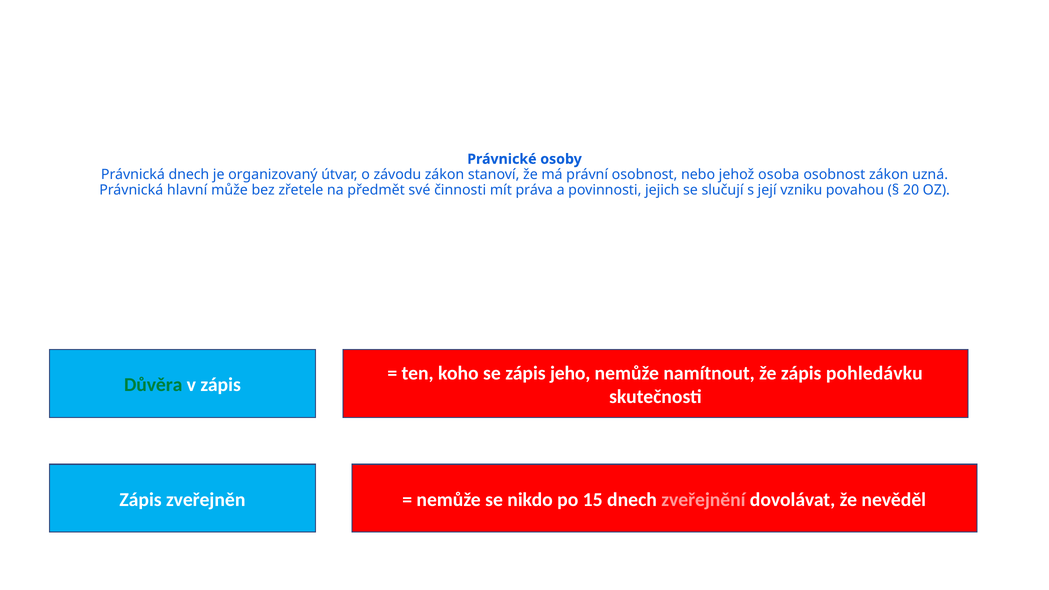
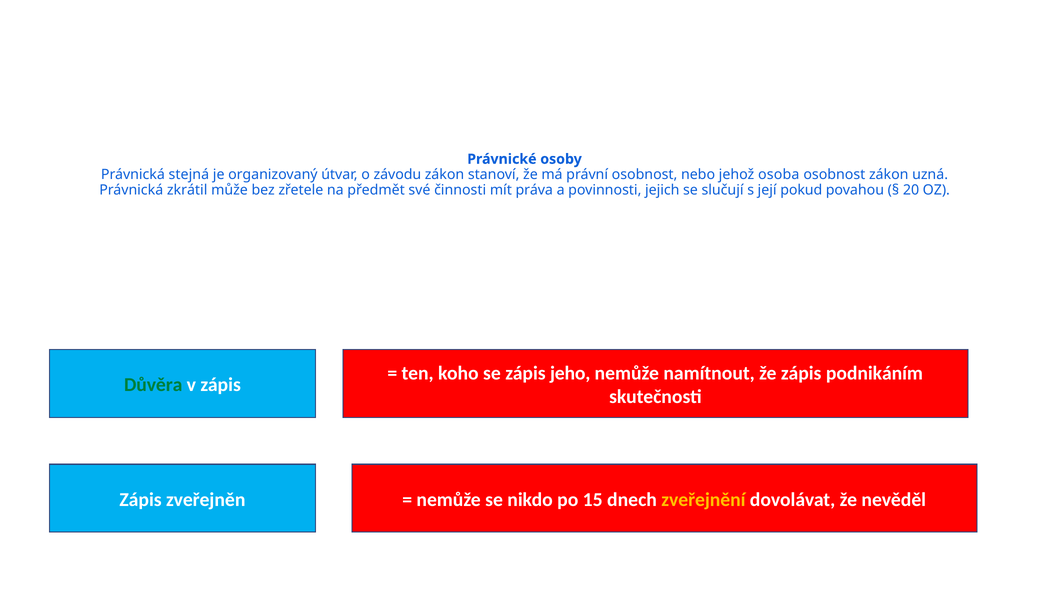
Právnická dnech: dnech -> stejná (189, 174)
hlavní: hlavní -> zkrátil (187, 190)
vzniku: vzniku -> pokud (801, 190)
pohledávku: pohledávku -> podnikáním (874, 373)
zveřejnění colour: pink -> yellow (703, 500)
